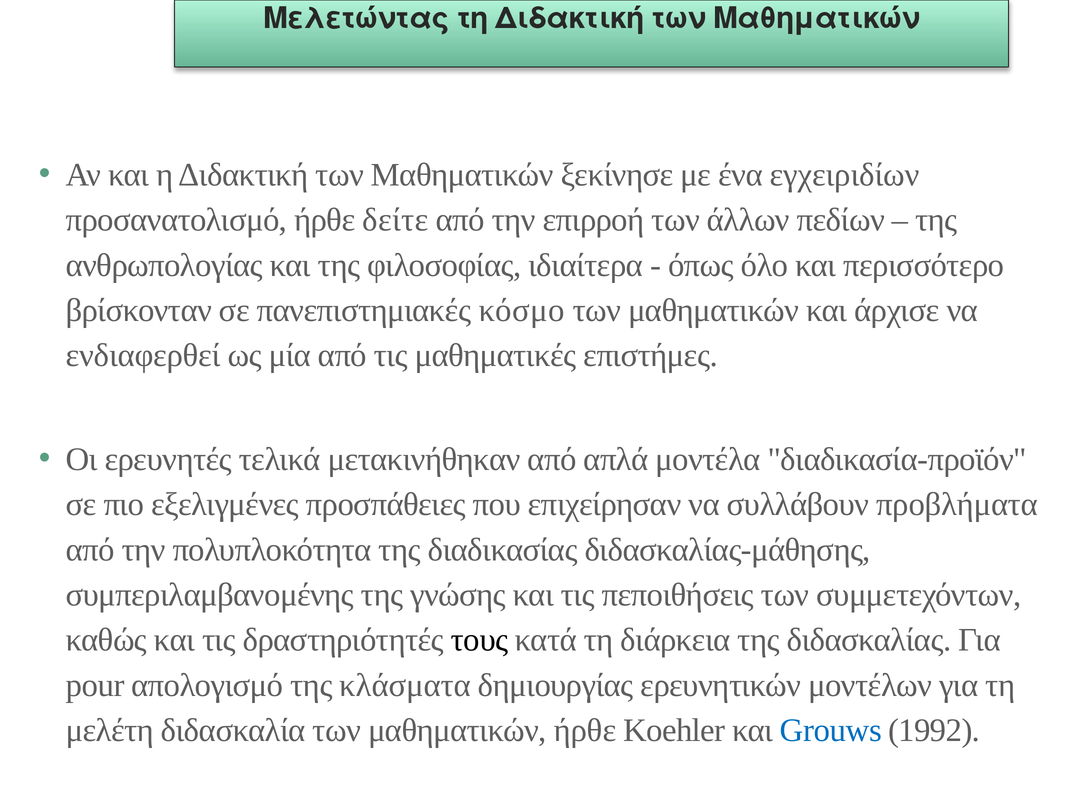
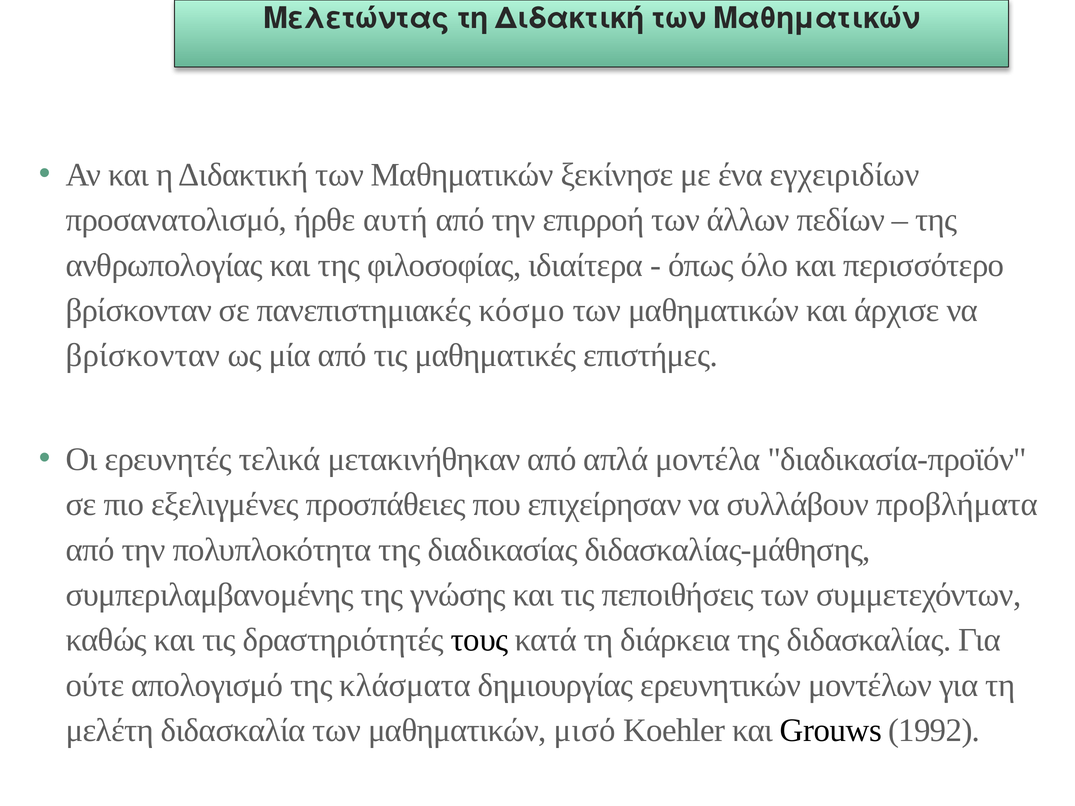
δείτε: δείτε -> αυτή (395, 220)
ενδιαφερθεί: ενδιαφερθεί -> βρίσκονταν (143, 356)
pour: pour -> ούτε (95, 686)
μαθηματικών ήρθε: ήρθε -> μισό (585, 731)
Grouws colour: blue -> black (831, 731)
